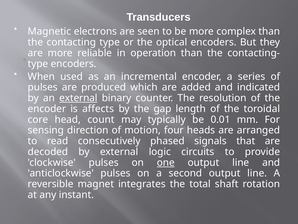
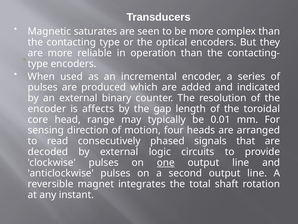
electrons: electrons -> saturates (95, 31)
external underline: present -> none (78, 98)
count: count -> range (101, 119)
